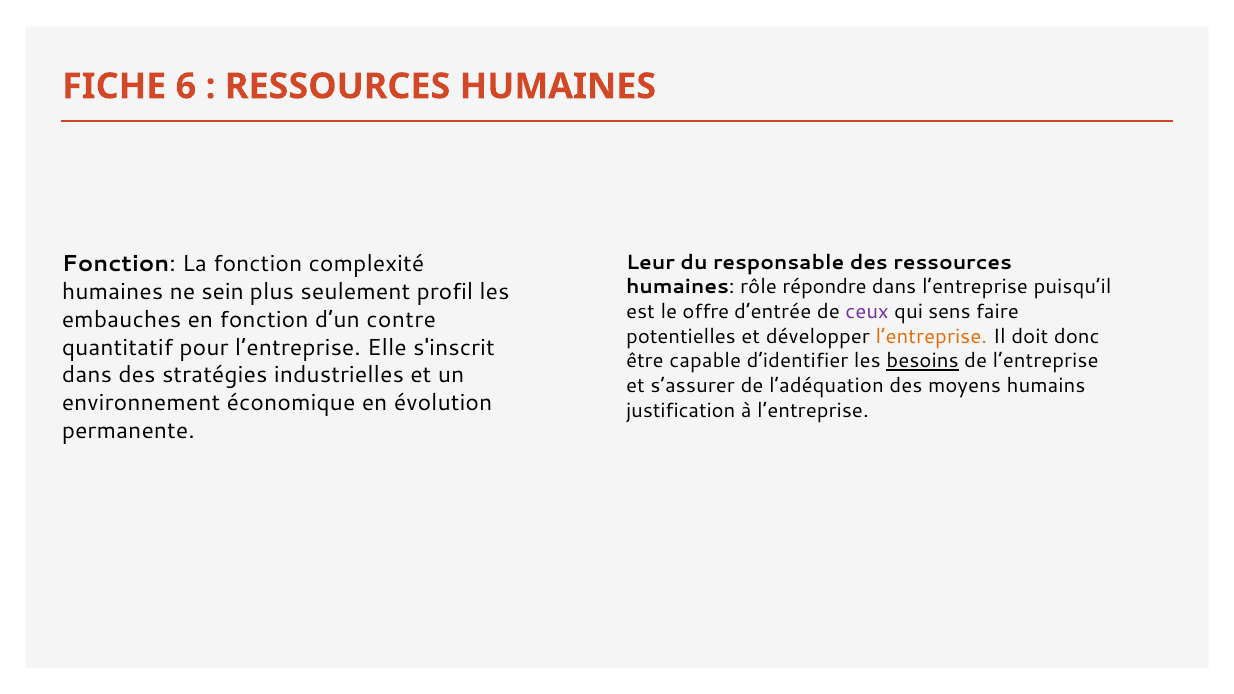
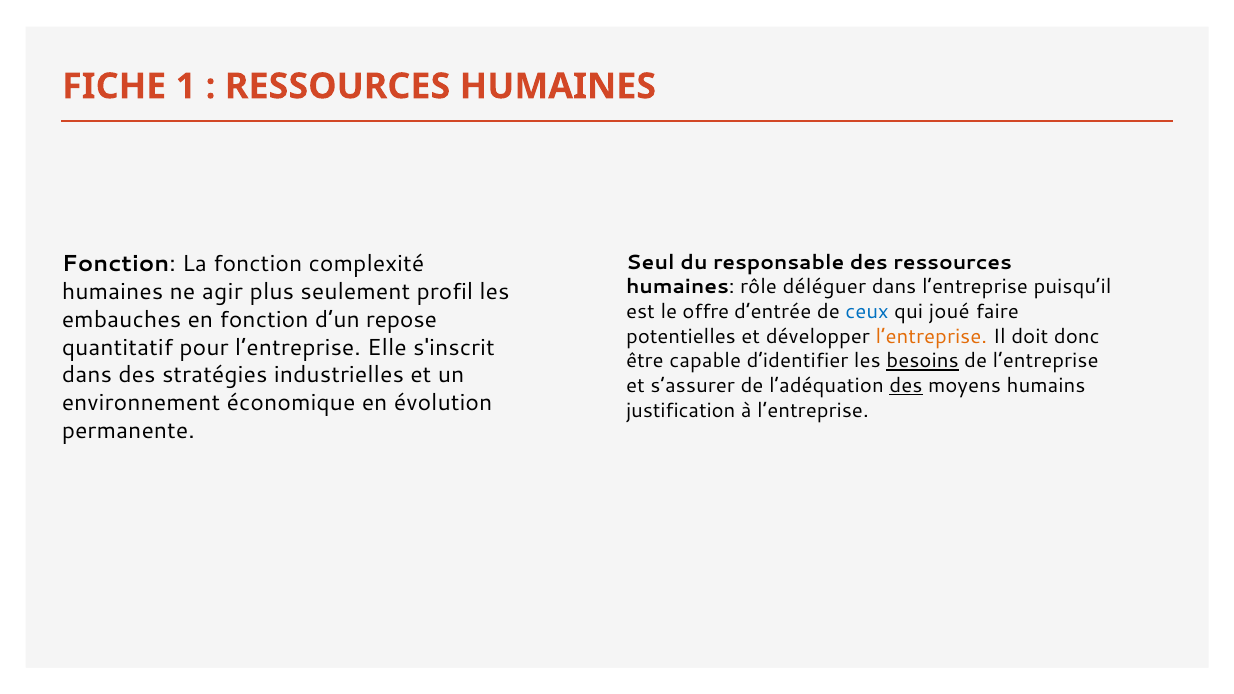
6: 6 -> 1 (186, 86)
Leur: Leur -> Seul (650, 263)
répondre: répondre -> déléguer (824, 287)
sein: sein -> agir (222, 292)
ceux colour: purple -> blue (867, 312)
sens: sens -> joué (949, 312)
contre: contre -> repose (401, 320)
des underline: none -> present (906, 386)
